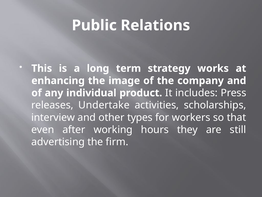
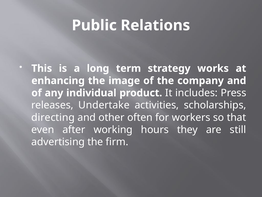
interview: interview -> directing (53, 117)
types: types -> often (140, 117)
